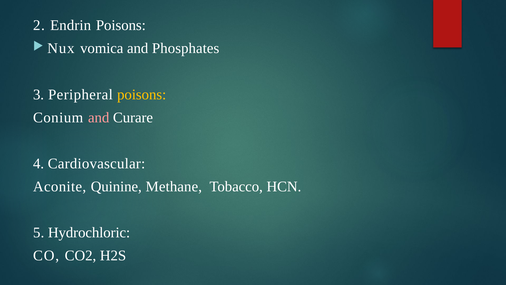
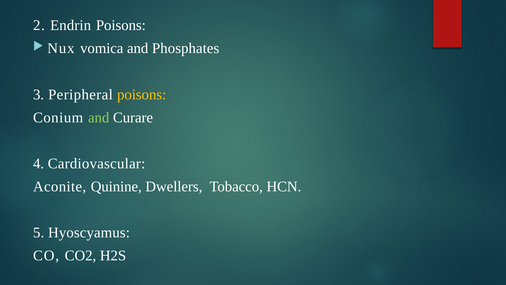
and colour: pink -> light green (99, 117)
Methane: Methane -> Dwellers (174, 186)
Hydrochloric: Hydrochloric -> Hyoscyamus (89, 232)
